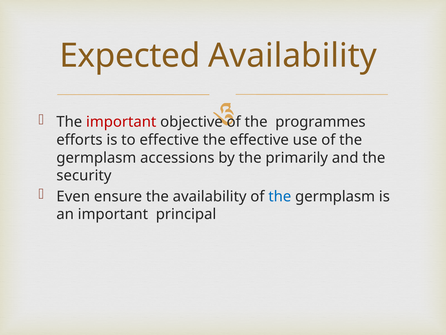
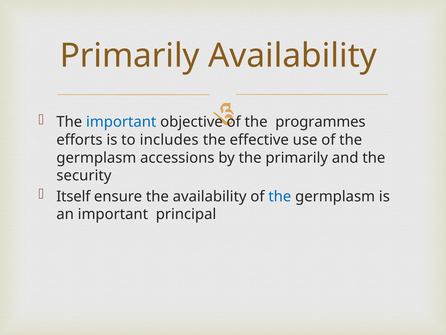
Expected: Expected -> Primarily (130, 56)
important colour: red -> blue (121, 122)
to effective: effective -> includes (169, 140)
Even: Even -> Itself (73, 196)
